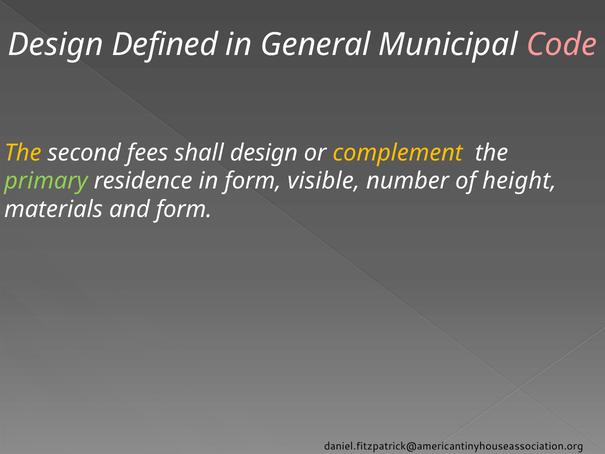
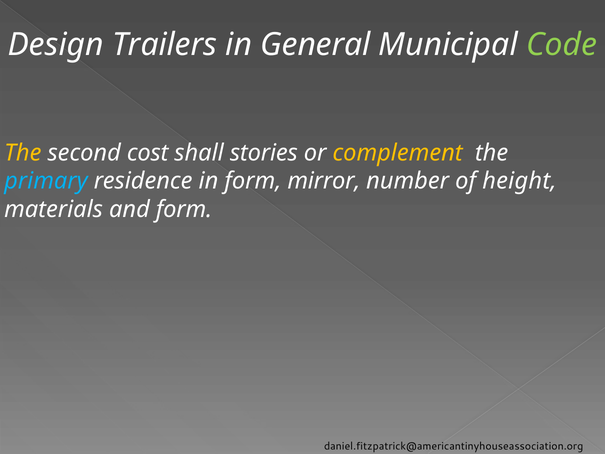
Defined: Defined -> Trailers (165, 45)
Code colour: pink -> light green (562, 45)
fees: fees -> cost (148, 153)
shall design: design -> stories (264, 153)
primary colour: light green -> light blue (46, 181)
visible: visible -> mirror (324, 181)
